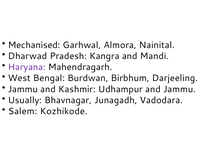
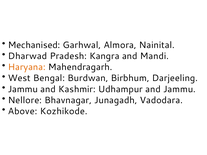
Haryana colour: purple -> orange (27, 67)
Usually: Usually -> Nellore (25, 100)
Salem: Salem -> Above (23, 111)
